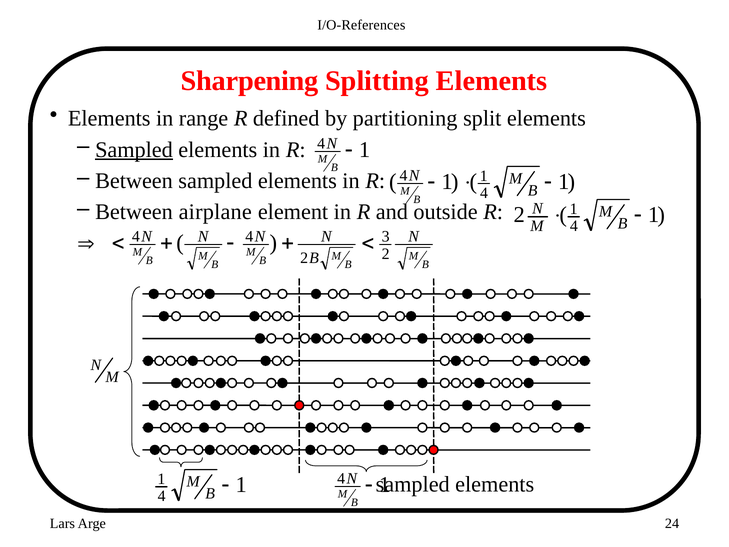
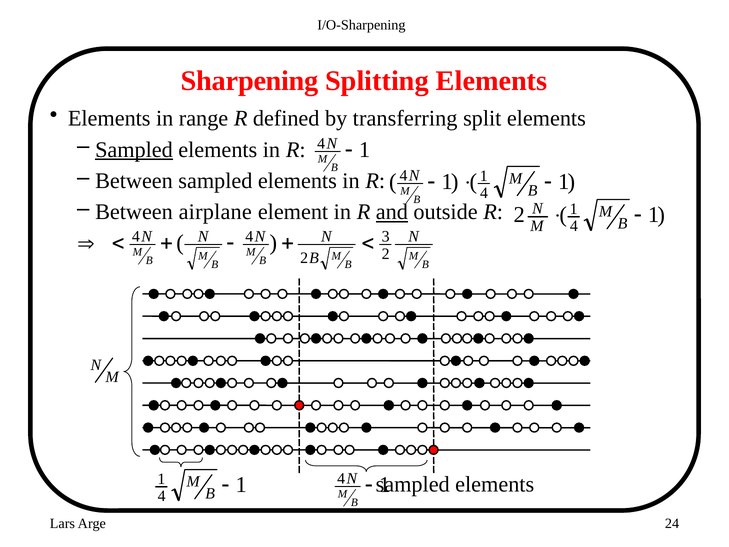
I/O-References: I/O-References -> I/O-Sharpening (361, 25)
partitioning: partitioning -> transferring (405, 118)
and underline: none -> present (392, 212)
